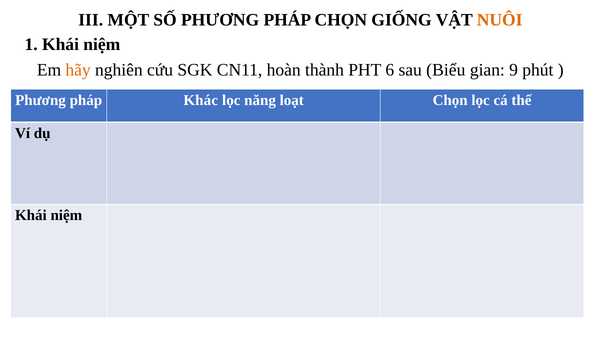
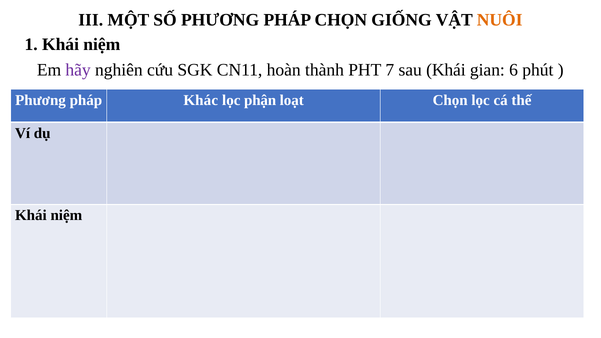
hãy colour: orange -> purple (78, 70)
6: 6 -> 7 (390, 70)
sau Biểu: Biểu -> Khái (446, 70)
9: 9 -> 6 (514, 70)
năng: năng -> phận (260, 100)
